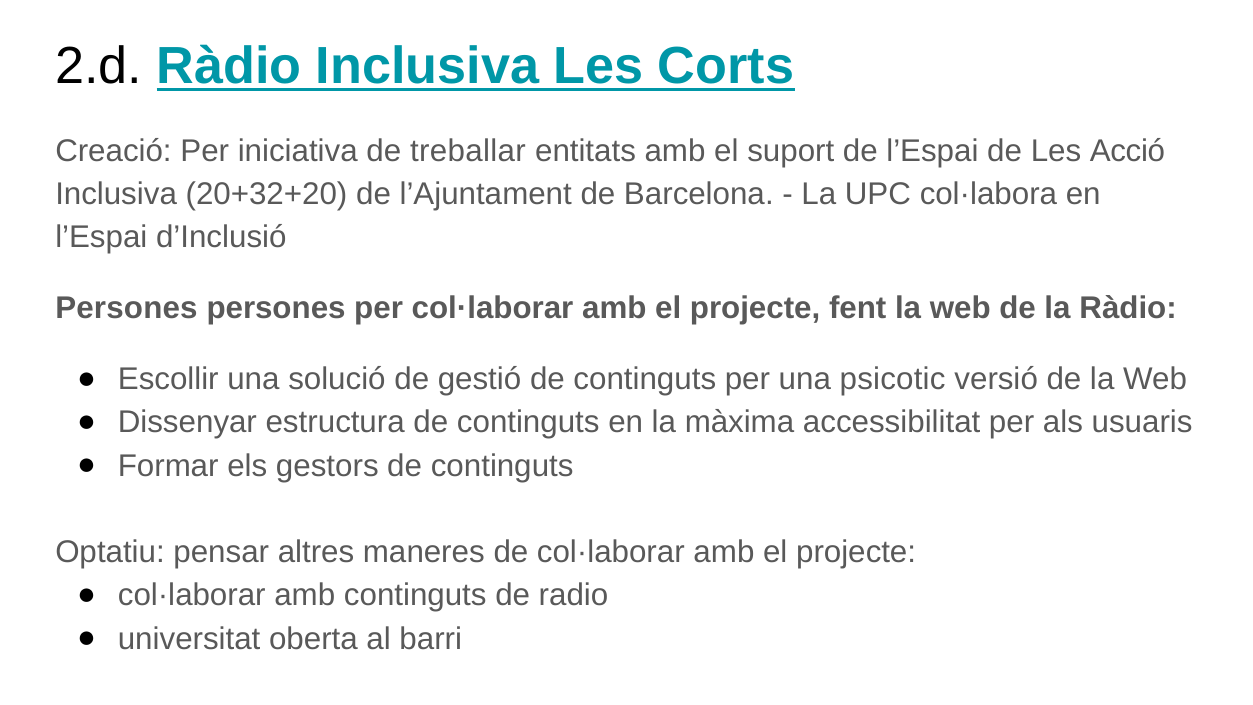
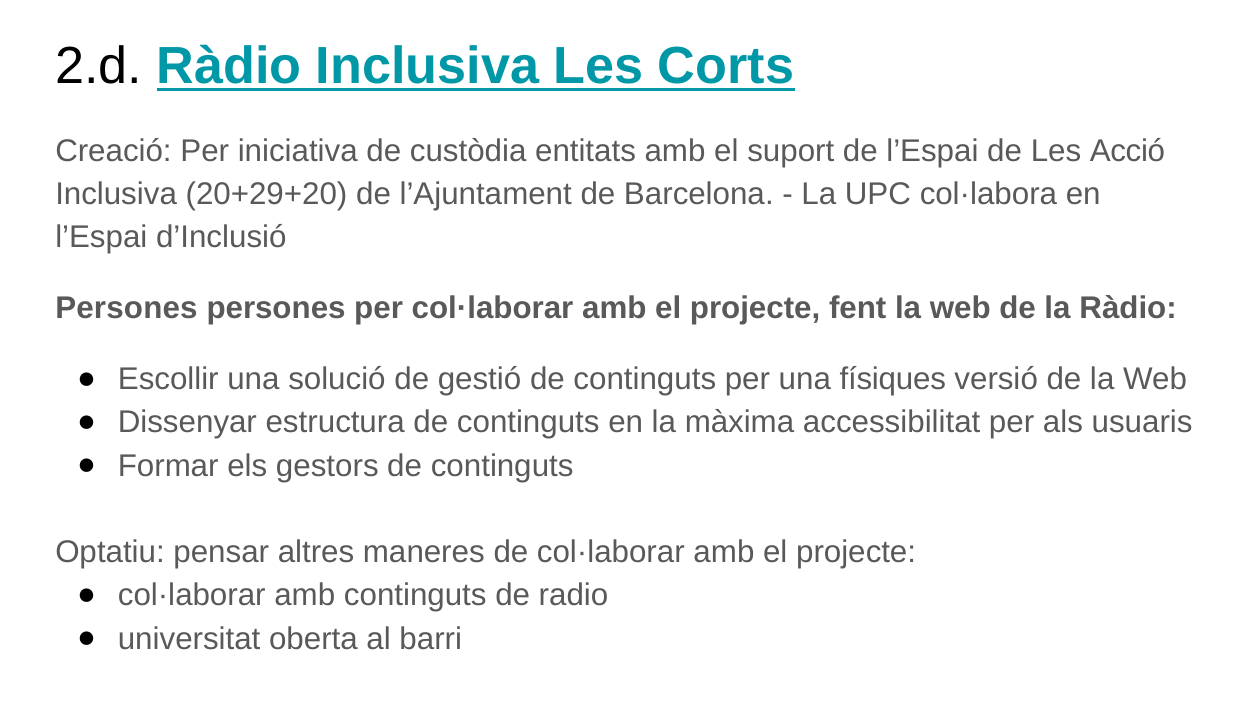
treballar: treballar -> custòdia (468, 151)
20+32+20: 20+32+20 -> 20+29+20 (266, 194)
psicotic: psicotic -> físiques (893, 379)
